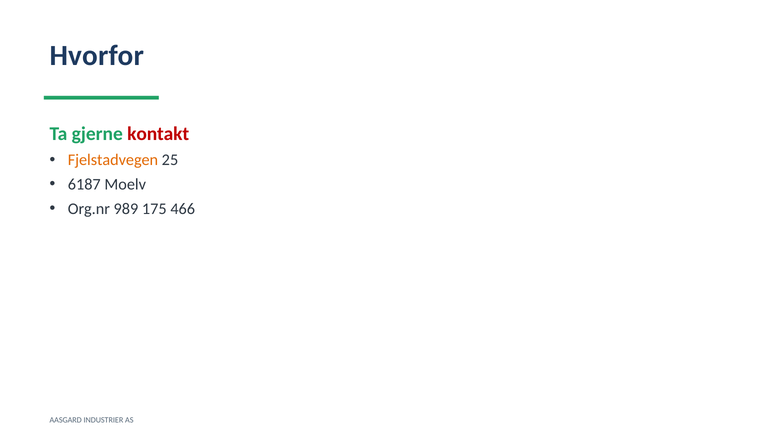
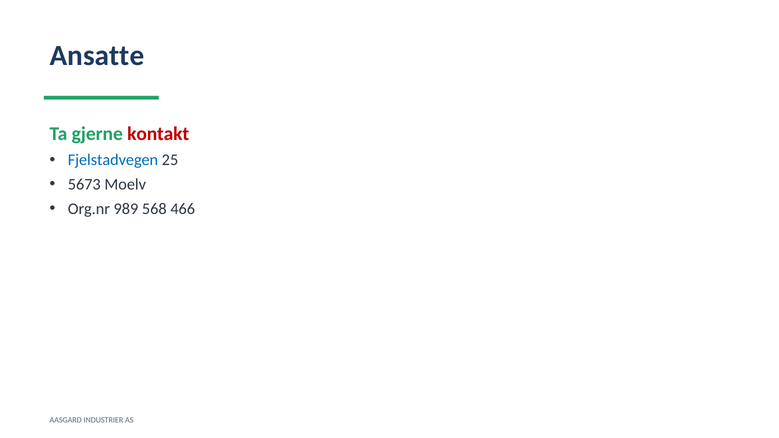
Hvorfor: Hvorfor -> Ansatte (97, 56)
Fjelstadvegen colour: orange -> blue (113, 160)
6187: 6187 -> 5673 (84, 185)
175: 175 -> 568 (154, 209)
